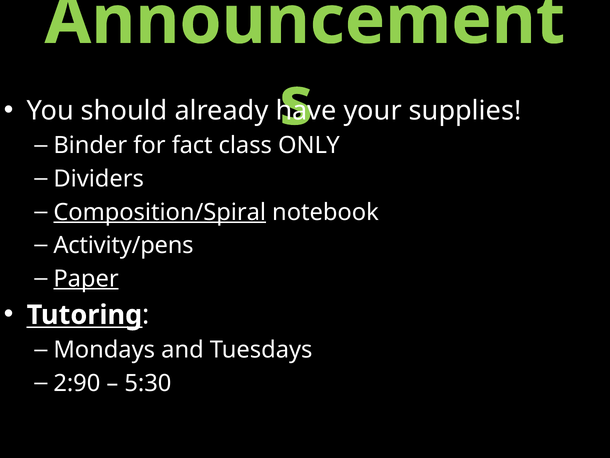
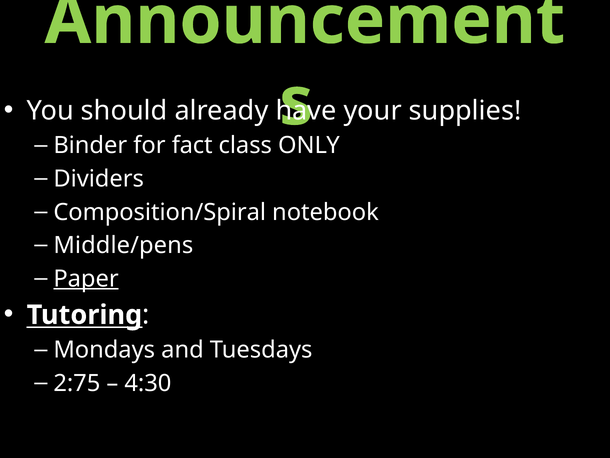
Composition/Spiral underline: present -> none (160, 212)
Activity/pens: Activity/pens -> Middle/pens (123, 245)
2:90: 2:90 -> 2:75 (77, 383)
5:30: 5:30 -> 4:30 (148, 383)
